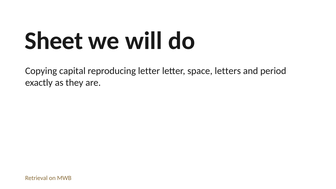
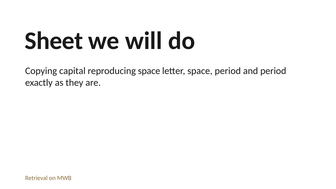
reproducing letter: letter -> space (149, 71)
space letters: letters -> period (228, 71)
